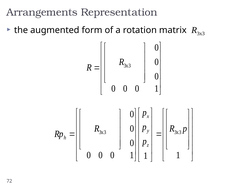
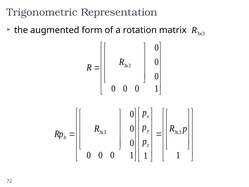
Arrangements: Arrangements -> Trigonometric (42, 12)
